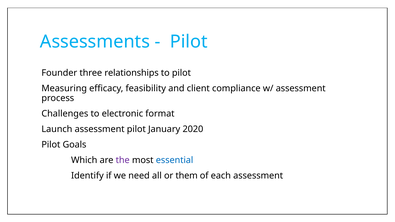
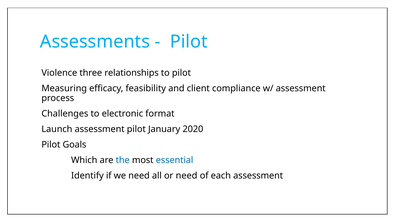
Founder: Founder -> Violence (59, 73)
the colour: purple -> blue (123, 160)
or them: them -> need (187, 176)
